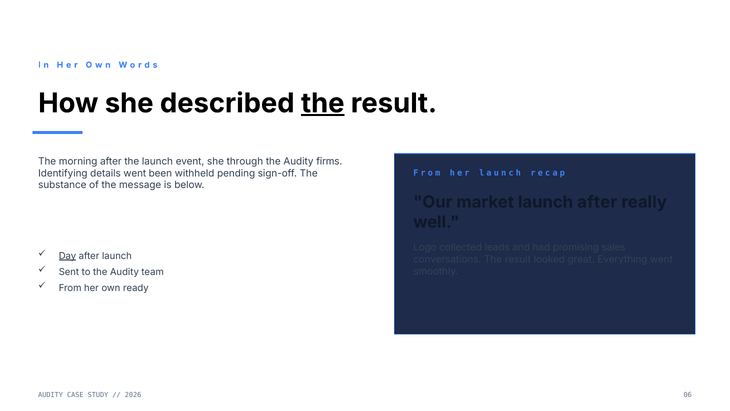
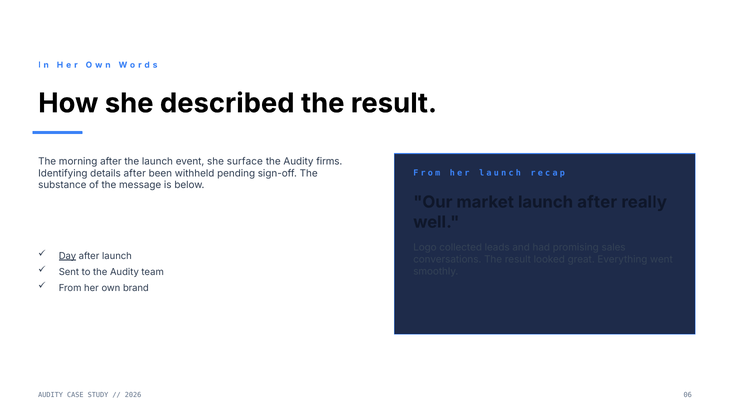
the underline: present -> none (323, 103)
through: through -> surface (245, 161)
details went: went -> after (135, 173)
ready: ready -> brand (136, 288)
